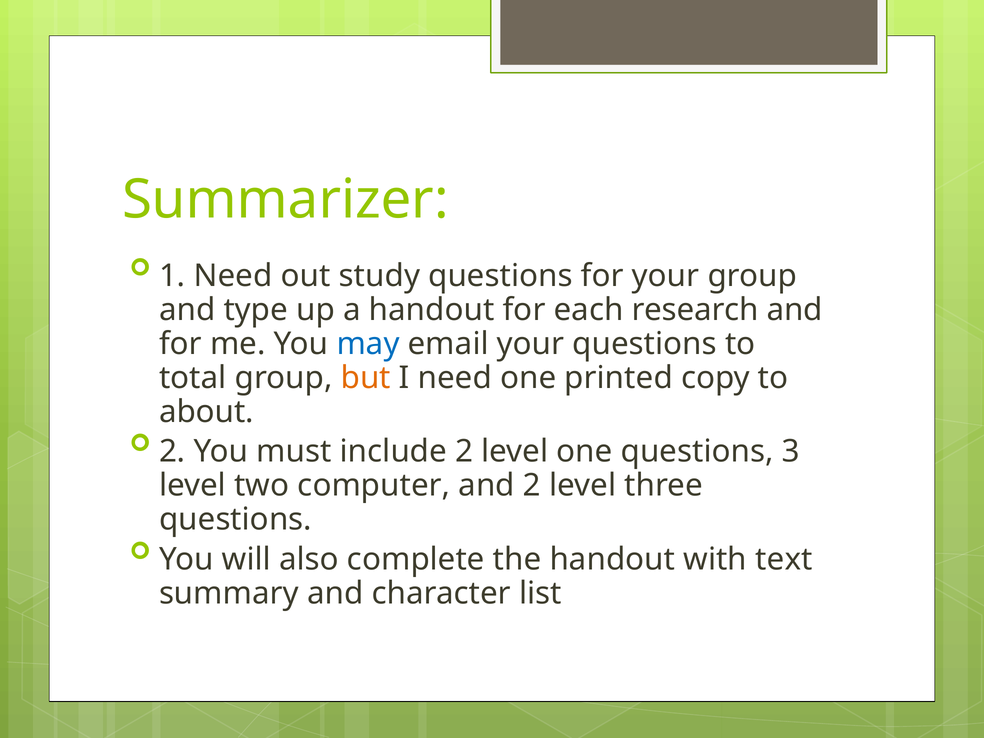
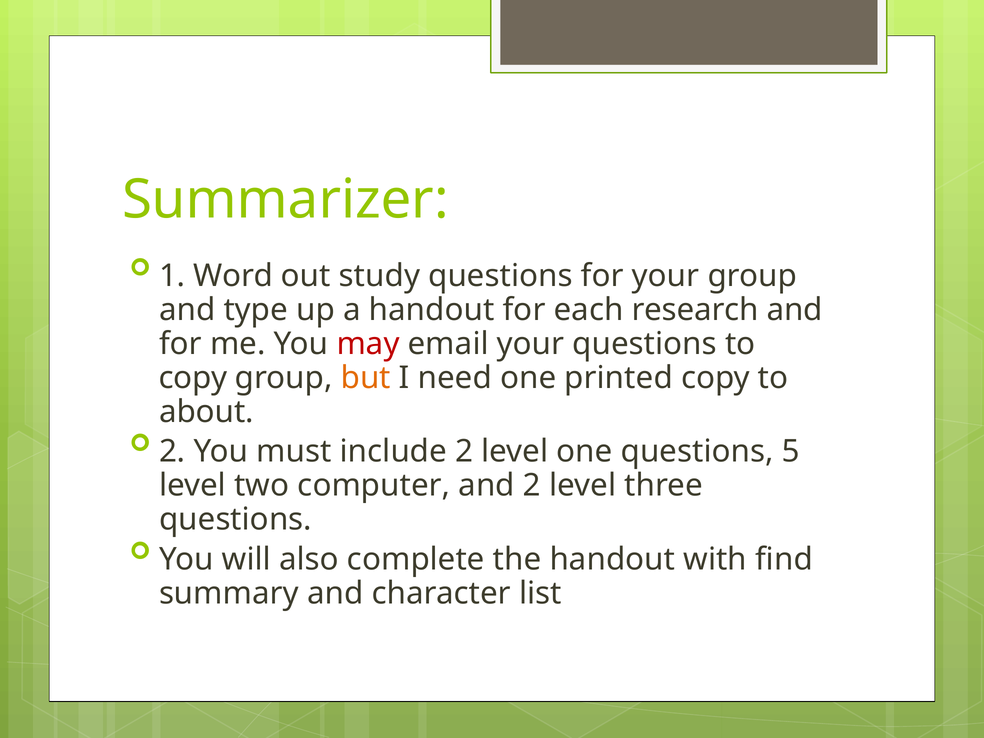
1 Need: Need -> Word (233, 276)
may colour: blue -> red (368, 344)
total: total -> copy (193, 378)
3: 3 -> 5 (791, 452)
text: text -> find (784, 559)
